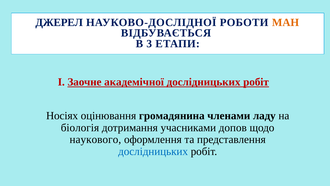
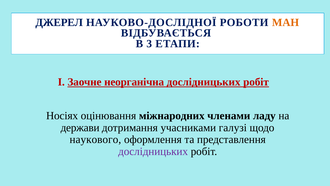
академічної: академічної -> неорганічна (134, 82)
громадянина: громадянина -> міжнародних (172, 115)
біологія: біологія -> держави (80, 127)
допов: допов -> галузі (233, 127)
дослідницьких colour: blue -> purple (153, 151)
